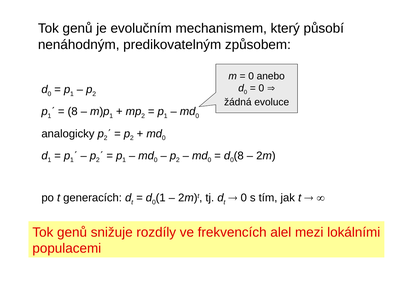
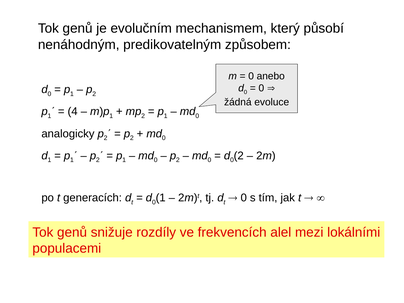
8: 8 -> 4 (73, 112)
0 8: 8 -> 2 (239, 156)
